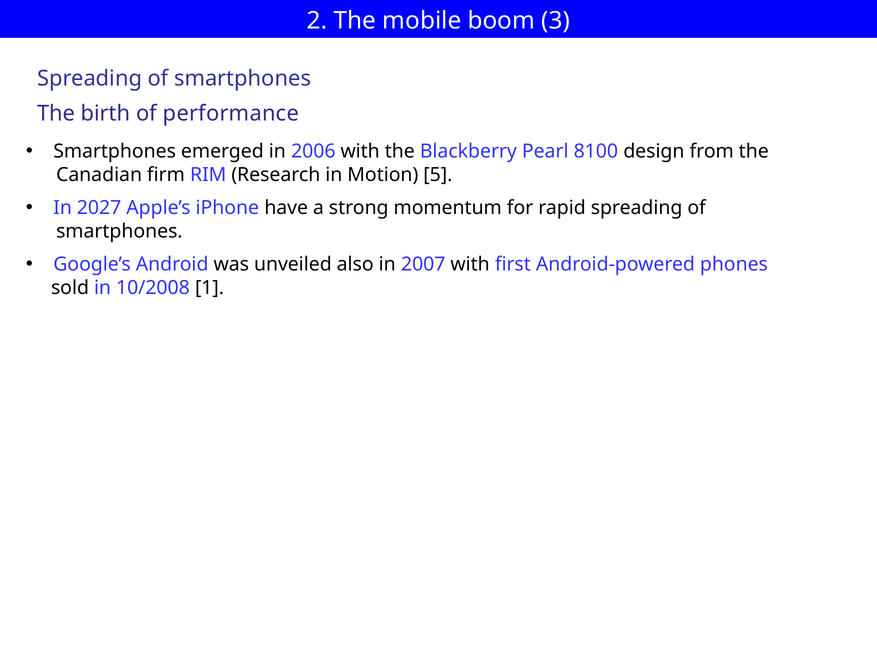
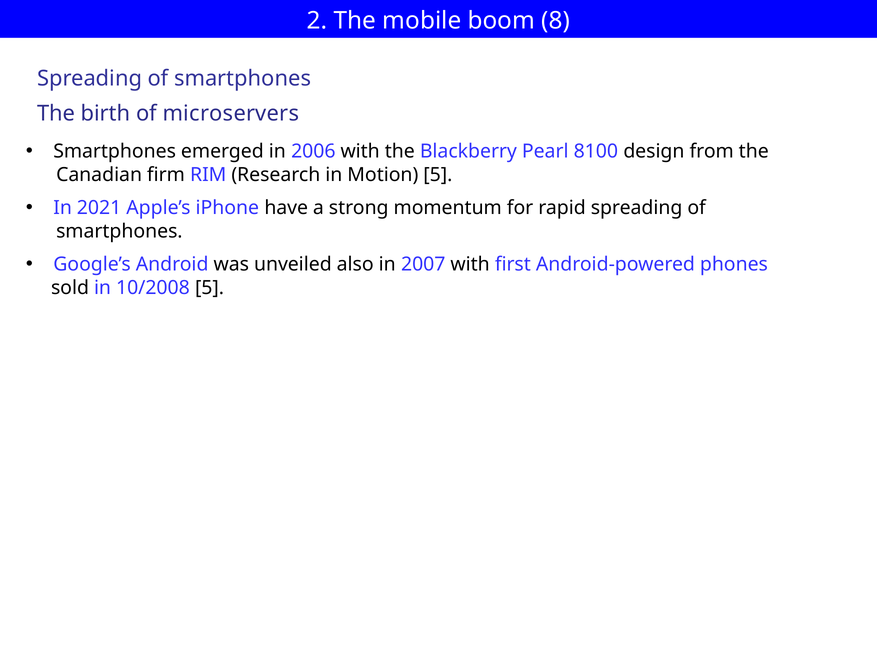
3: 3 -> 8 (556, 21)
performance: performance -> microservers (231, 114)
2027: 2027 -> 2021 (99, 208)
10/2008 1: 1 -> 5 (210, 288)
